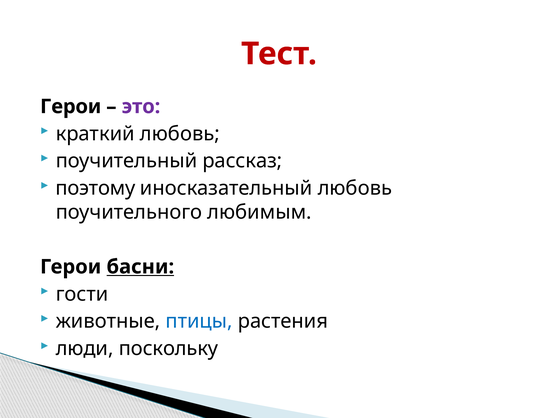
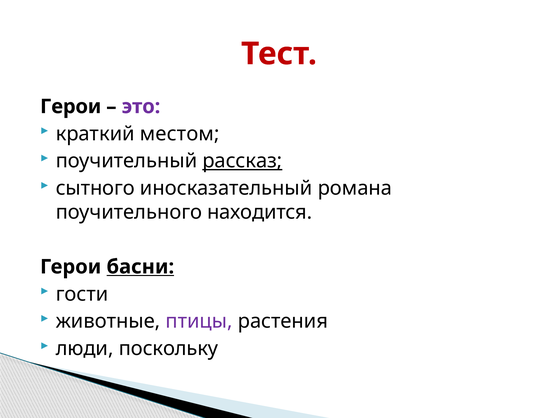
краткий любовь: любовь -> местом (180, 134)
рассказ underline: none -> present (242, 161)
поэтому: поэтому -> сытного (95, 188)
иносказательный любовь: любовь -> романа (355, 188)
любимым: любимым -> находится (260, 213)
птицы colour: blue -> purple (199, 322)
